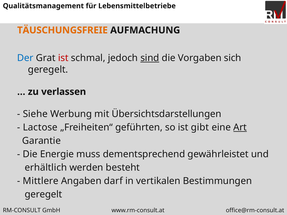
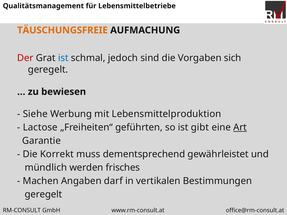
Der colour: blue -> red (25, 58)
ist colour: red -> blue (63, 58)
sind underline: present -> none (150, 58)
verlassen: verlassen -> bewiesen (64, 92)
Übersichtsdarstellungen: Übersichtsdarstellungen -> Lebensmittelproduktion (167, 114)
Energie: Energie -> Korrekt (57, 154)
erhältlich: erhältlich -> mündlich (46, 168)
besteht: besteht -> frisches (123, 168)
Mittlere: Mittlere -> Machen (41, 181)
